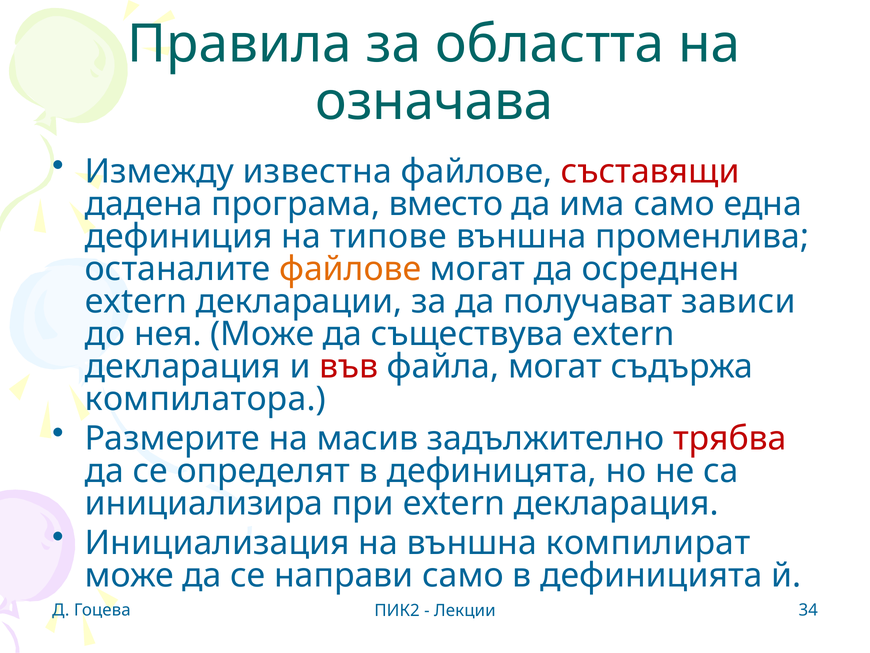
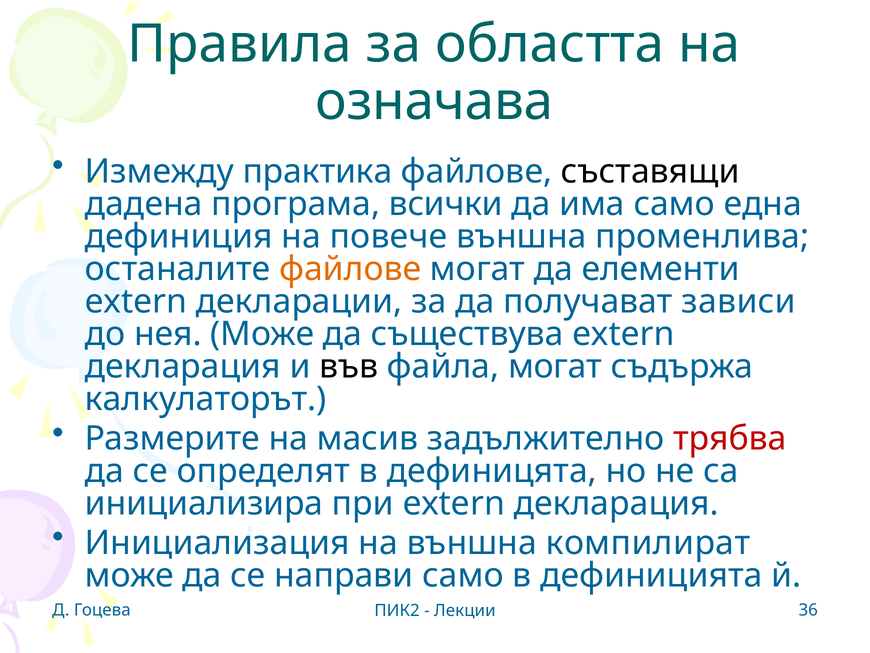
известна: известна -> практика (318, 171)
съставящи colour: red -> black (650, 171)
вместо: вместо -> всички (446, 204)
типове: типове -> повече (389, 236)
осреднен: осреднен -> елементи (661, 269)
във colour: red -> black (349, 366)
компилатора: компилатора -> калкулаторът (206, 399)
34: 34 -> 36 (808, 610)
